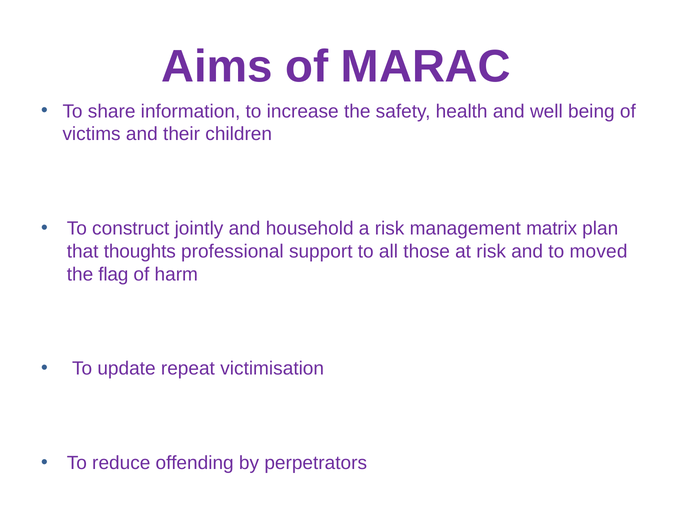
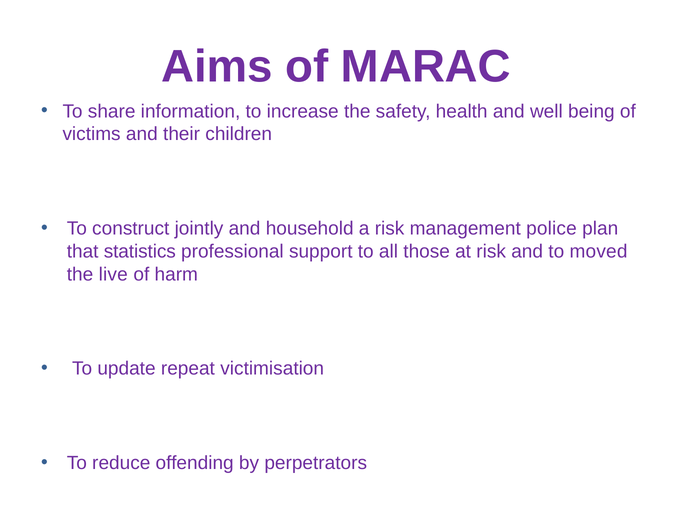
matrix: matrix -> police (551, 228)
thoughts: thoughts -> statistics (140, 251)
flag: flag -> live (113, 274)
